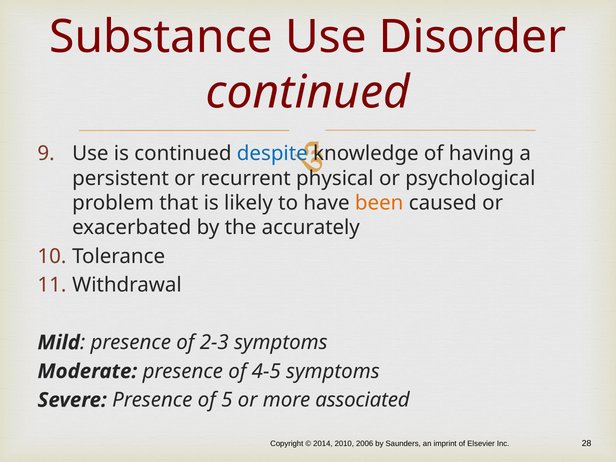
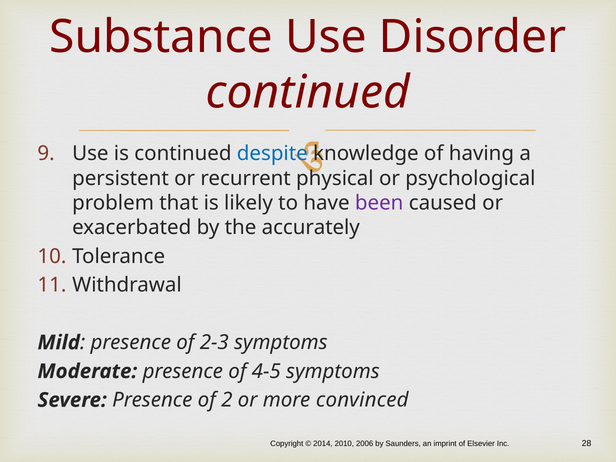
been colour: orange -> purple (379, 203)
5: 5 -> 2 (227, 400)
associated: associated -> convinced (362, 400)
